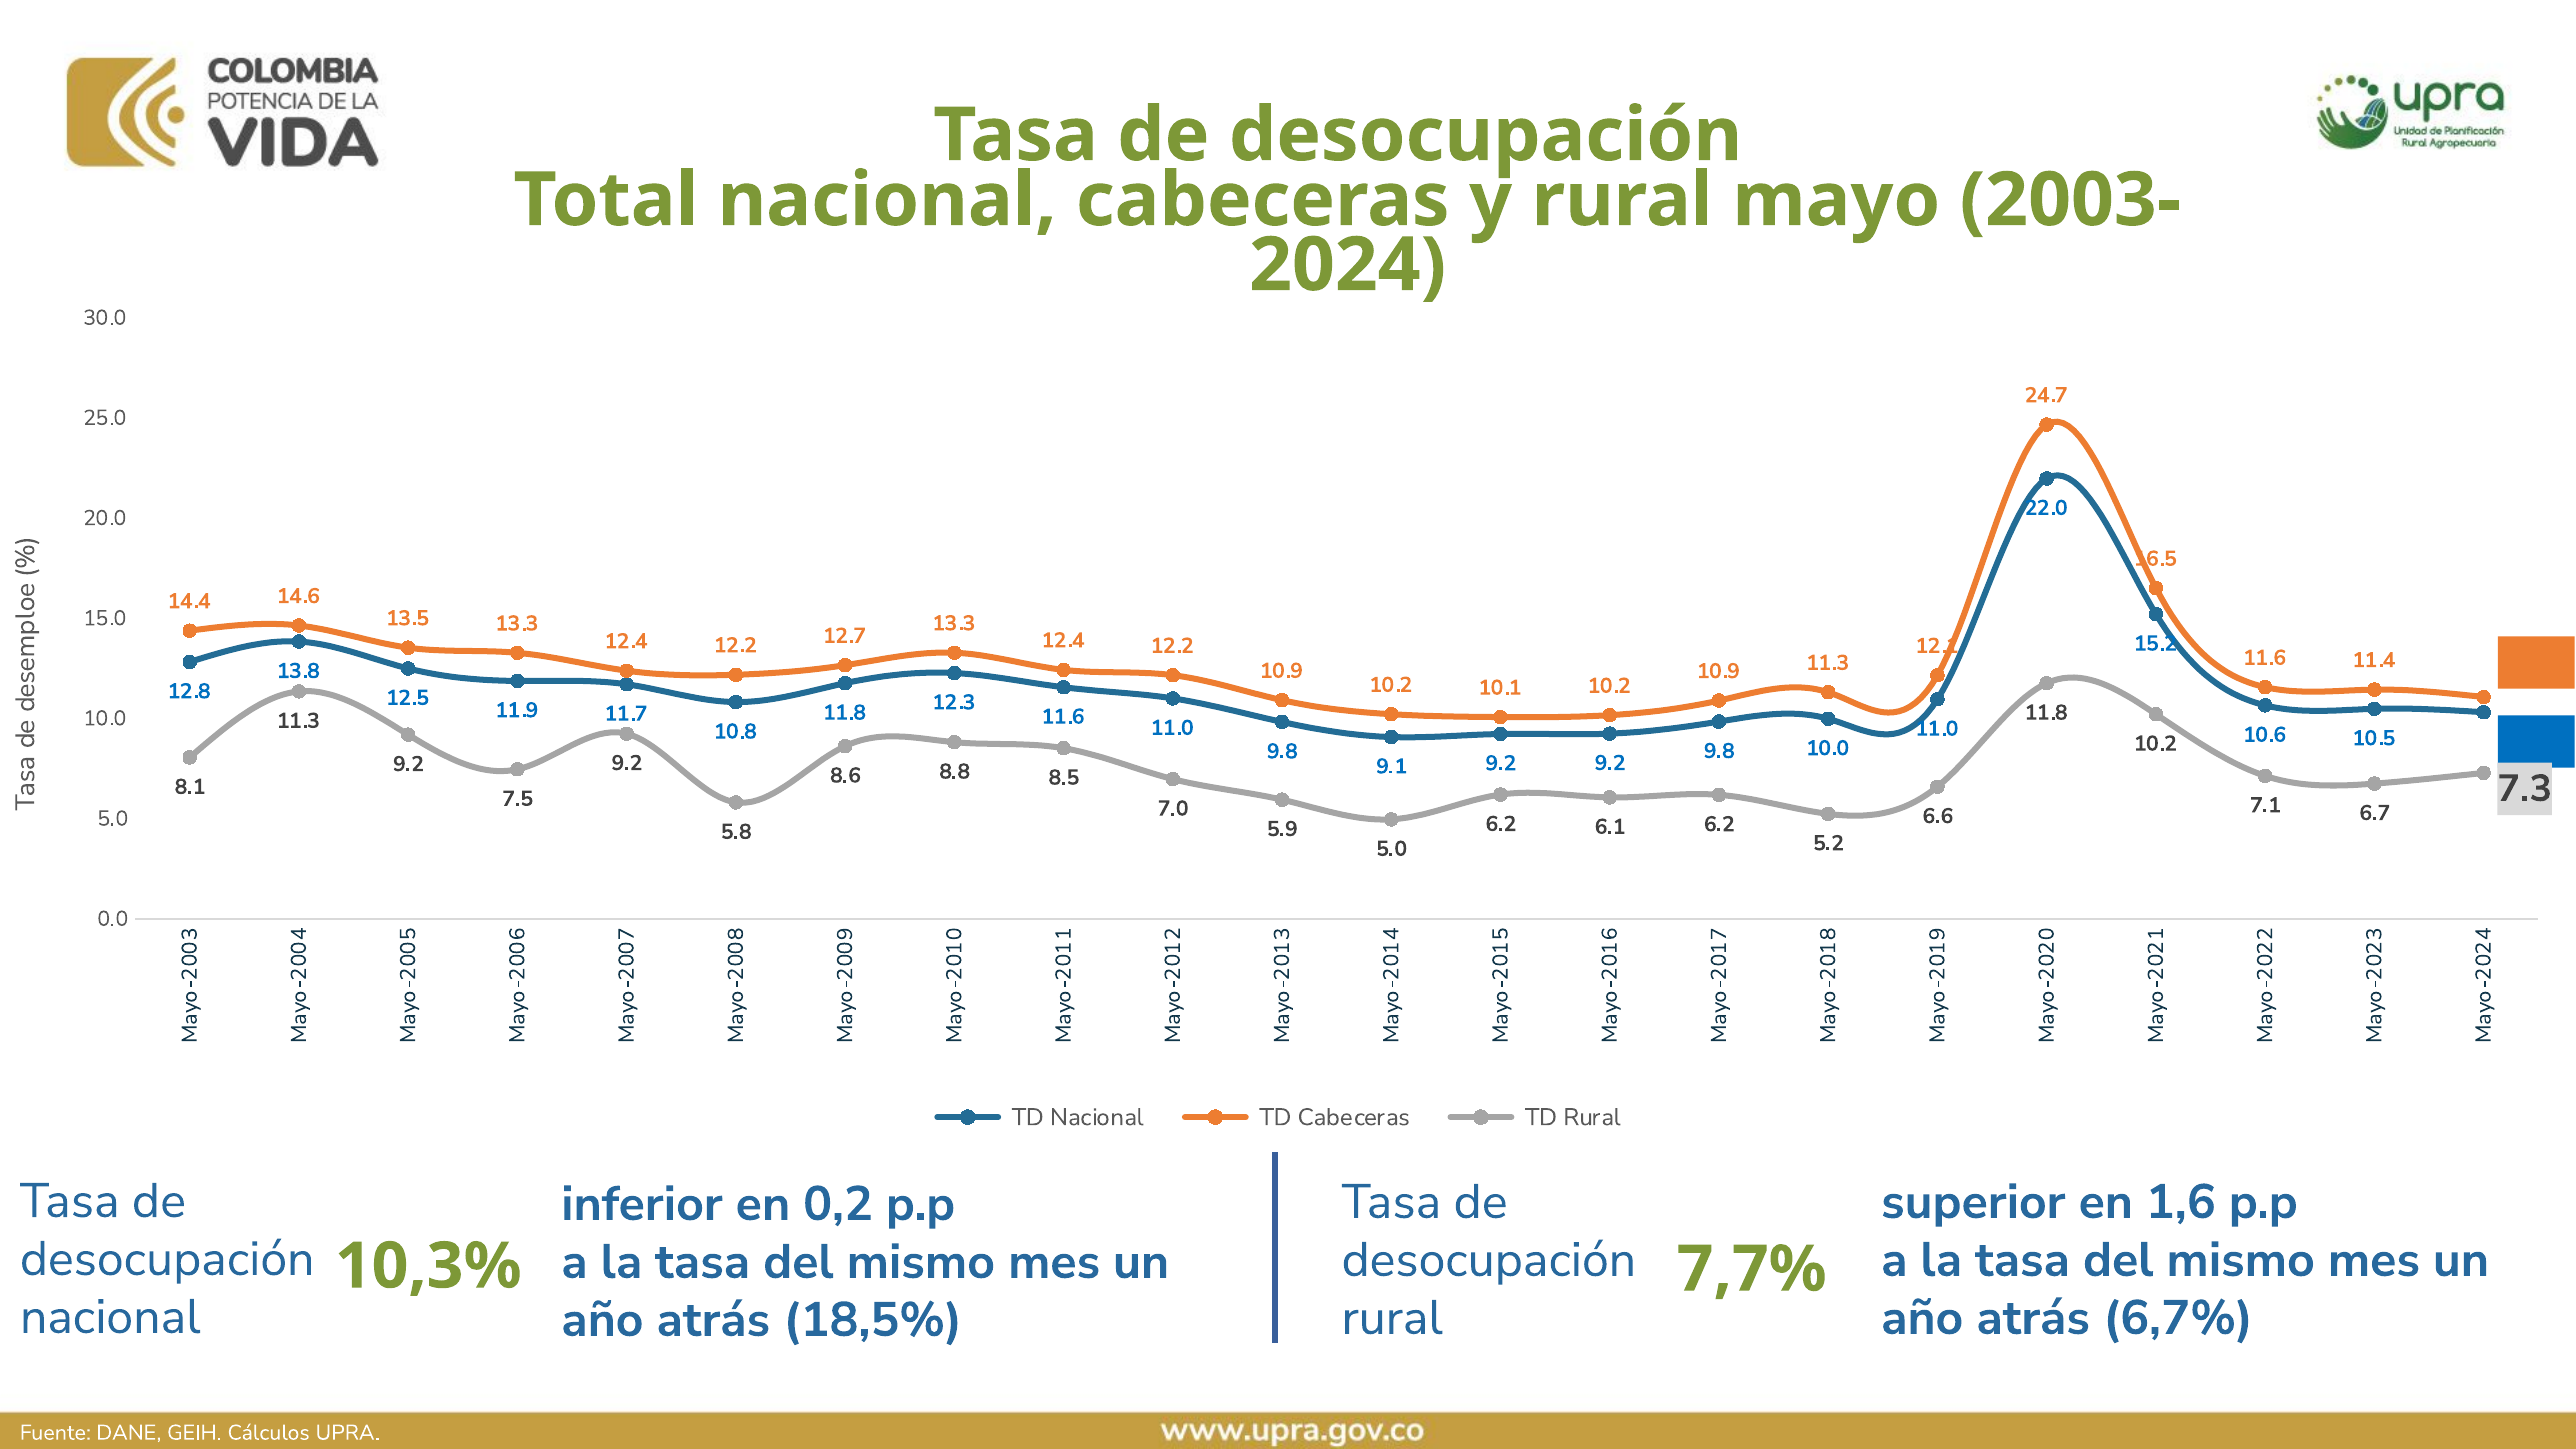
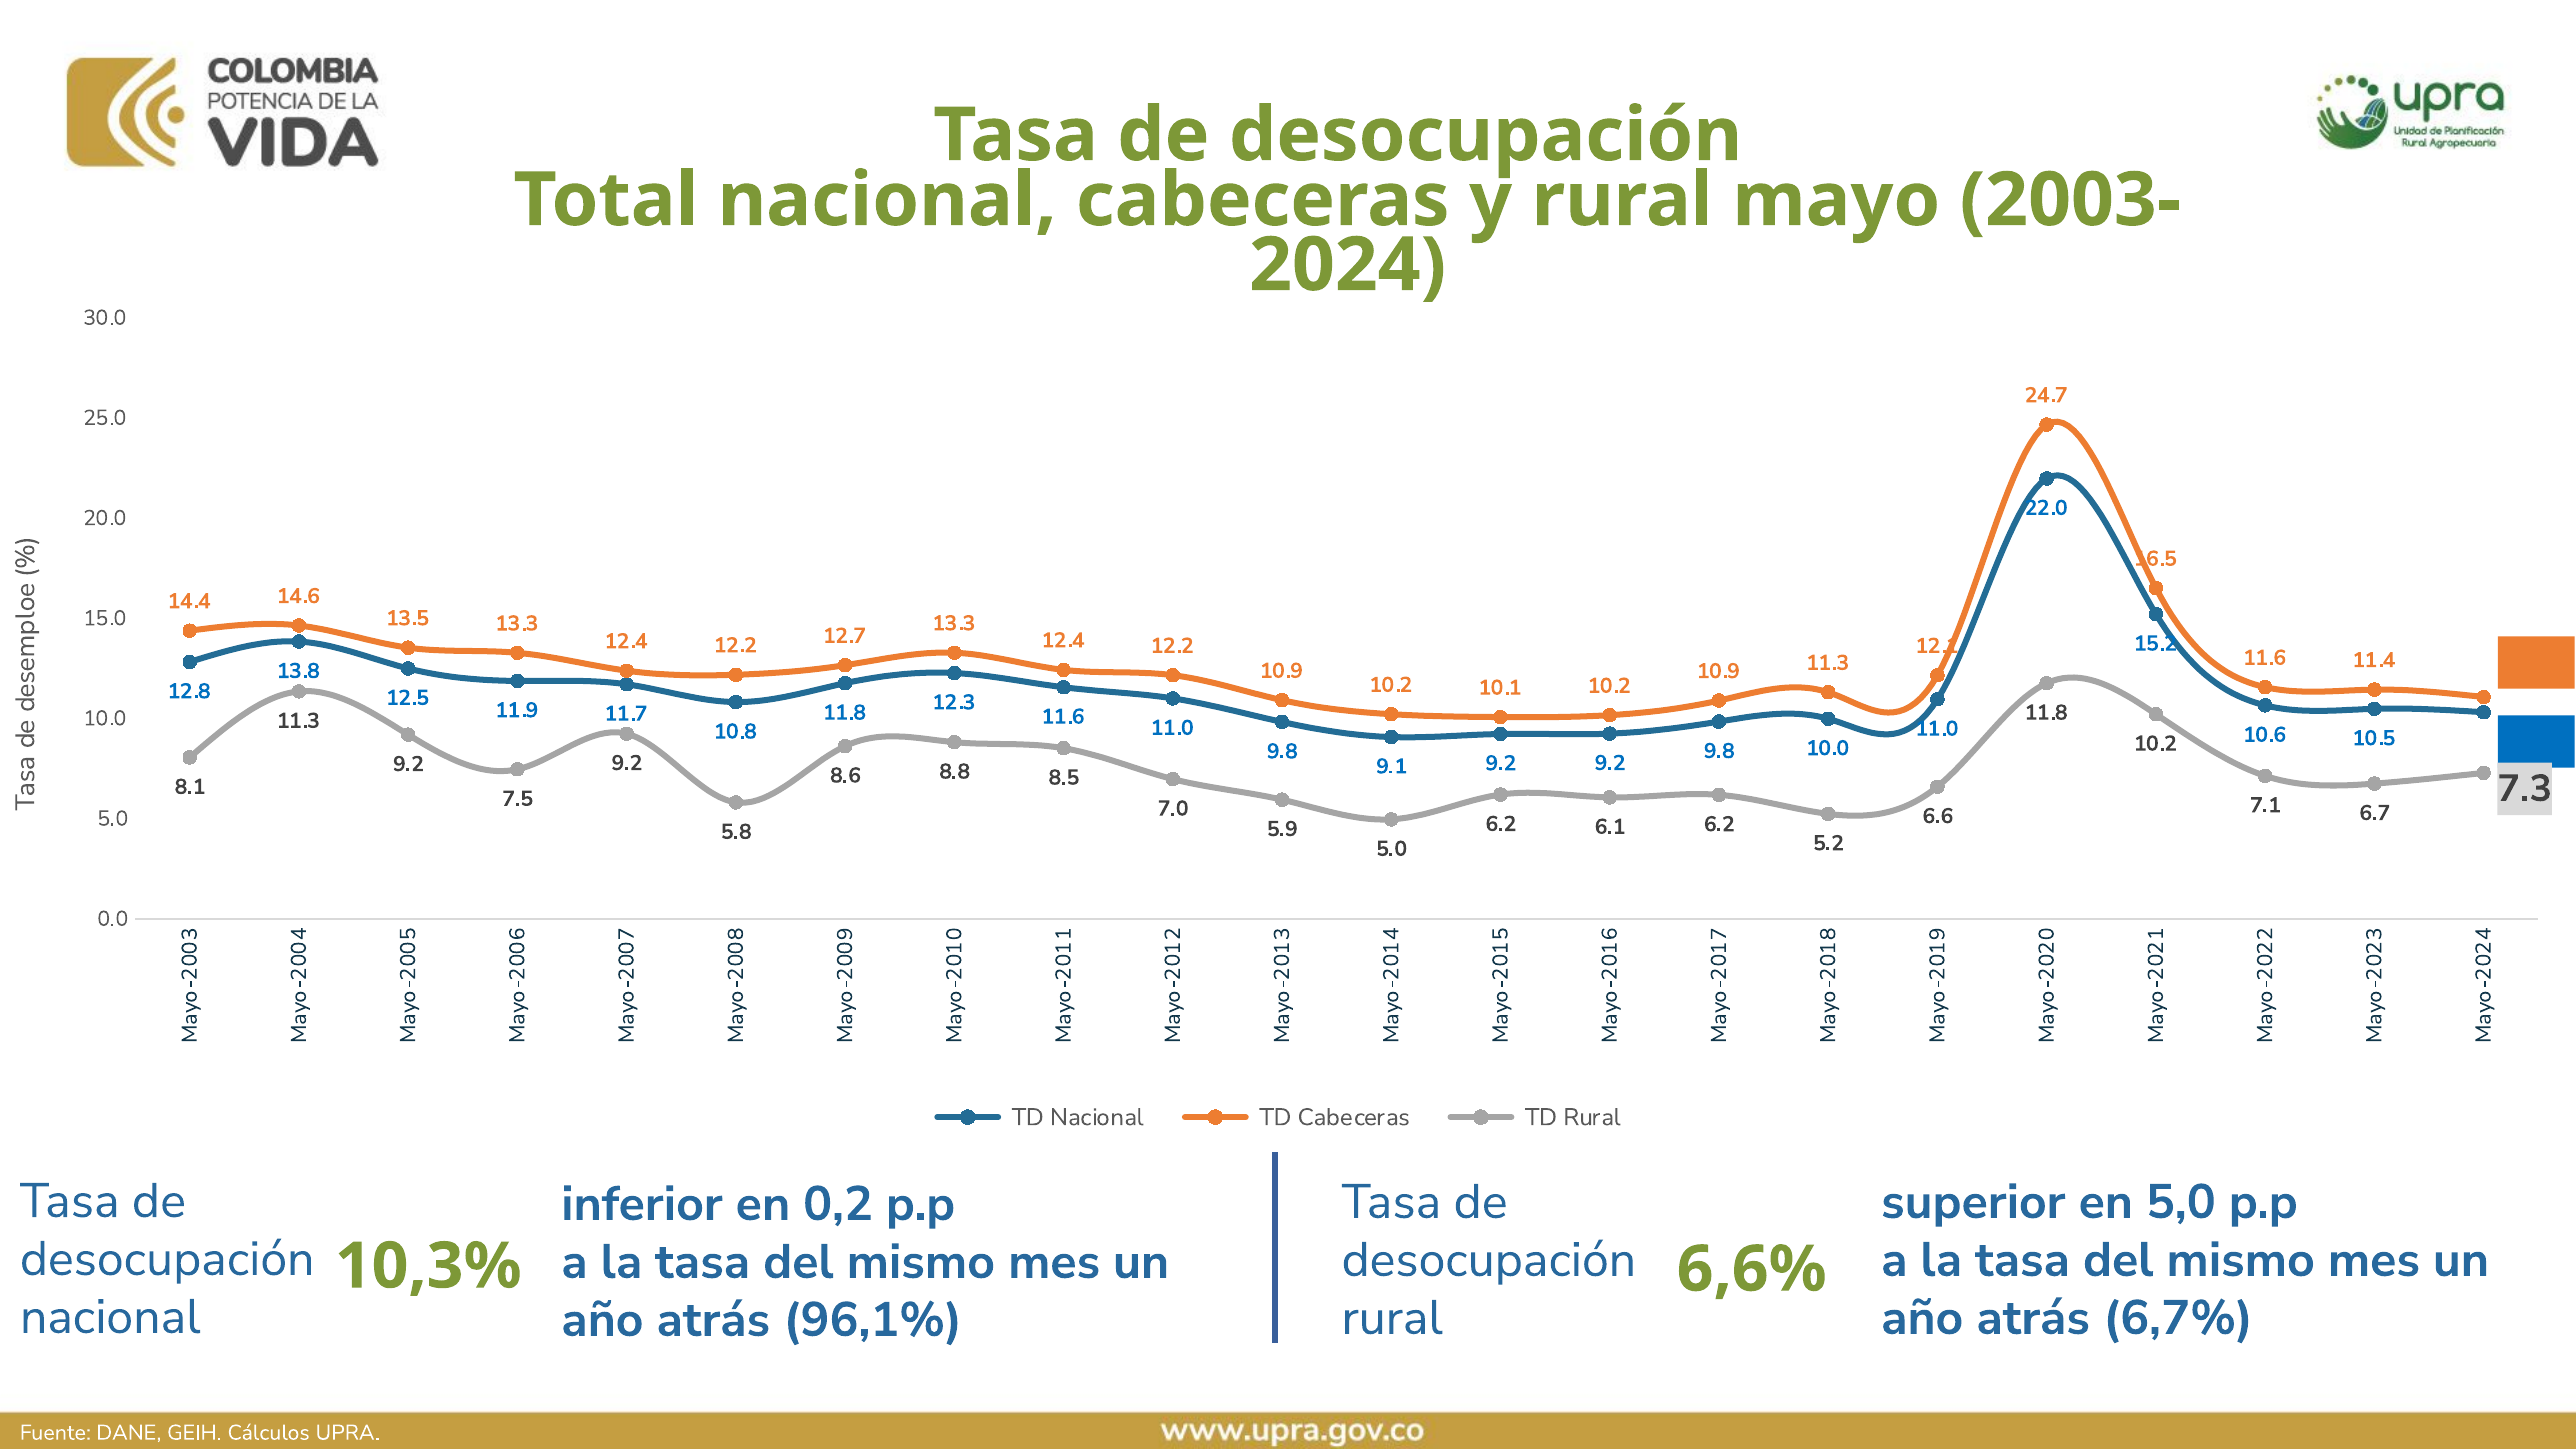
1,6: 1,6 -> 5,0 (2181, 1202)
7,7%: 7,7% -> 6,6% (1752, 1269)
18,5%: 18,5% -> 96,1% (873, 1320)
